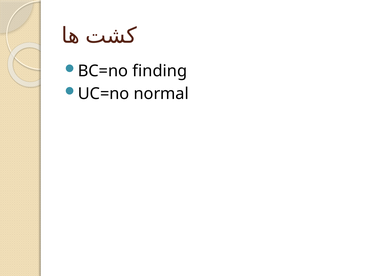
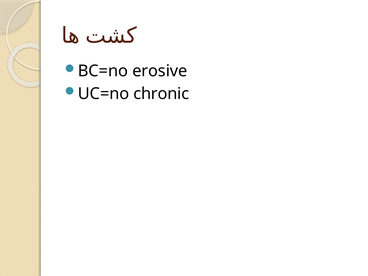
finding: finding -> erosive (160, 71)
normal: normal -> chronic (161, 94)
